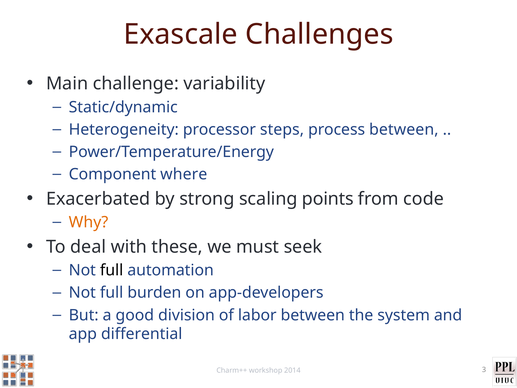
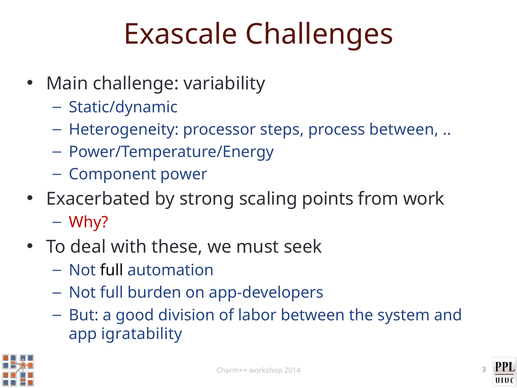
where: where -> power (184, 174)
code: code -> work (424, 199)
Why colour: orange -> red (88, 222)
differential: differential -> igratability (142, 334)
